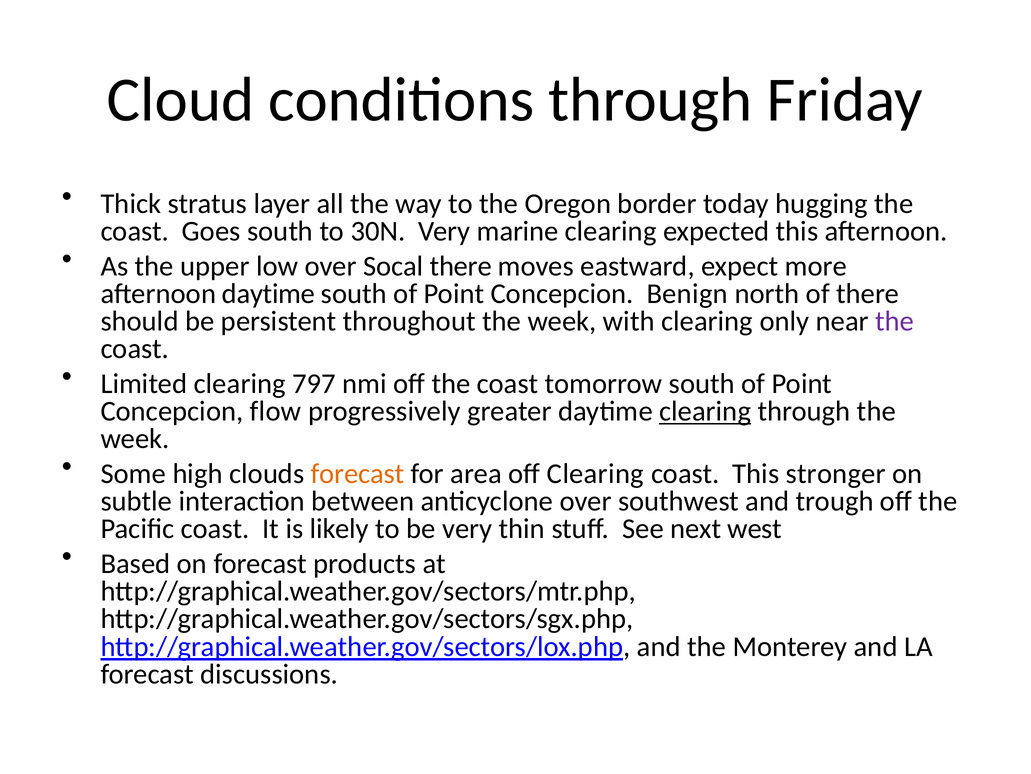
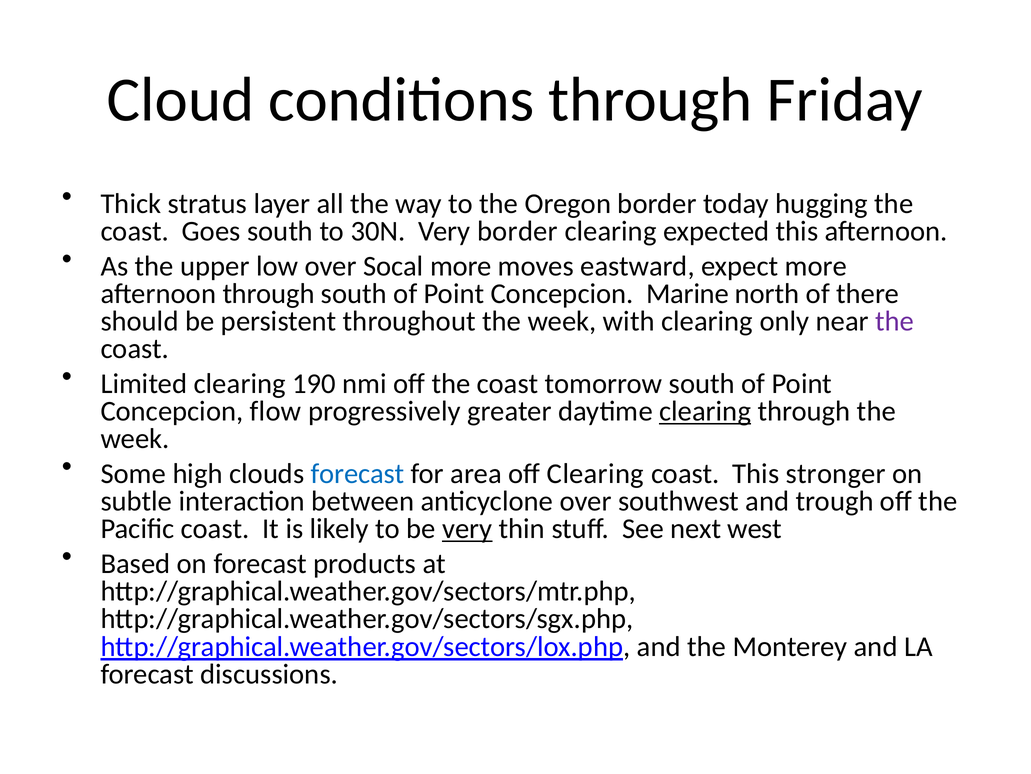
Very marine: marine -> border (517, 231)
Socal there: there -> more (461, 266)
afternoon daytime: daytime -> through (269, 294)
Benign: Benign -> Marine (688, 294)
797: 797 -> 190 (314, 383)
forecast colour: orange -> blue (358, 473)
very underline: none -> present (467, 528)
